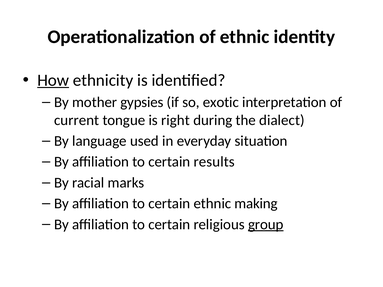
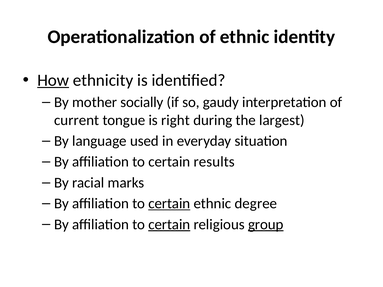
gypsies: gypsies -> socially (142, 102)
exotic: exotic -> gaudy (221, 102)
dialect: dialect -> largest (282, 120)
certain underline: none -> present (169, 204)
making: making -> degree (256, 204)
certain underline: none -> present (169, 225)
